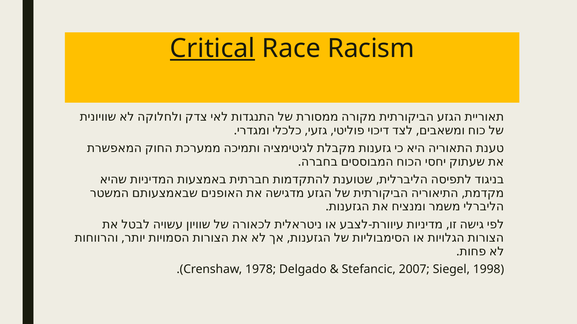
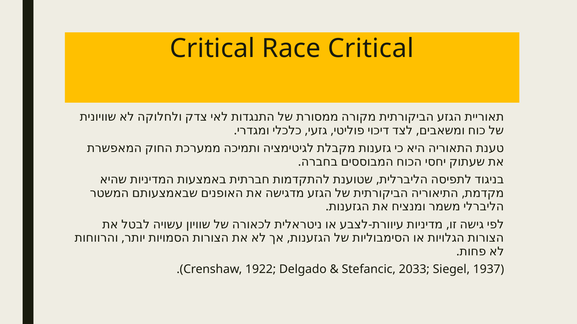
Critical underline: present -> none (212, 48)
Race Racism: Racism -> Critical (371, 48)
1978: 1978 -> 1922 (261, 270)
2007: 2007 -> 2033 (414, 270)
1998: 1998 -> 1937 (487, 270)
